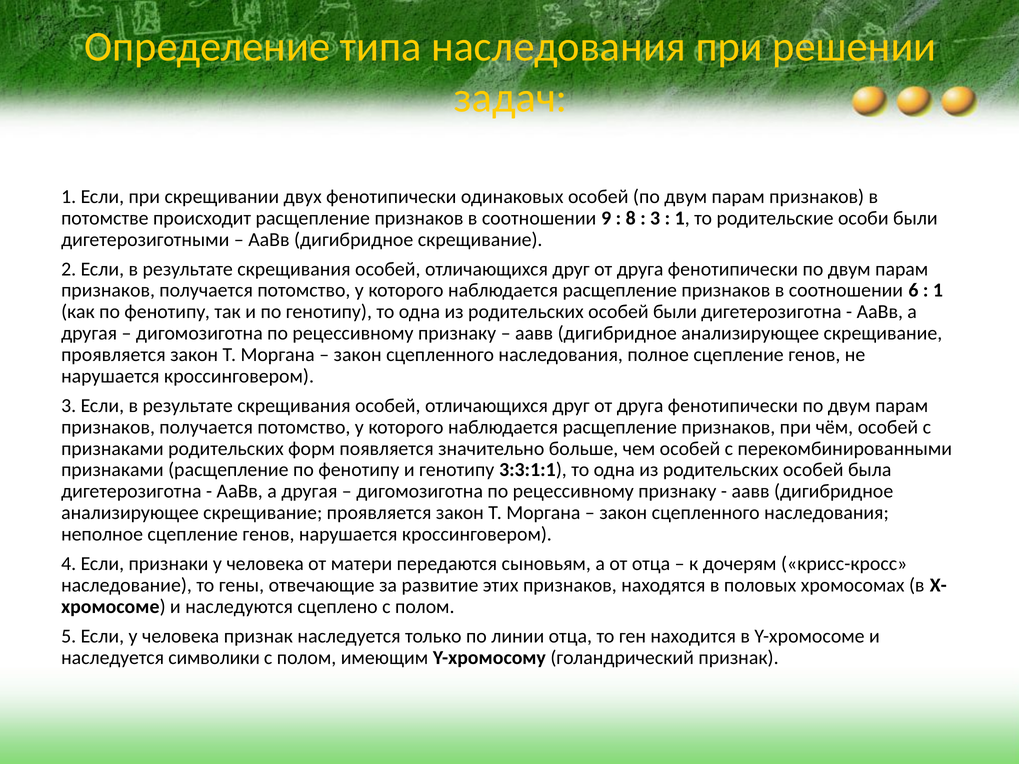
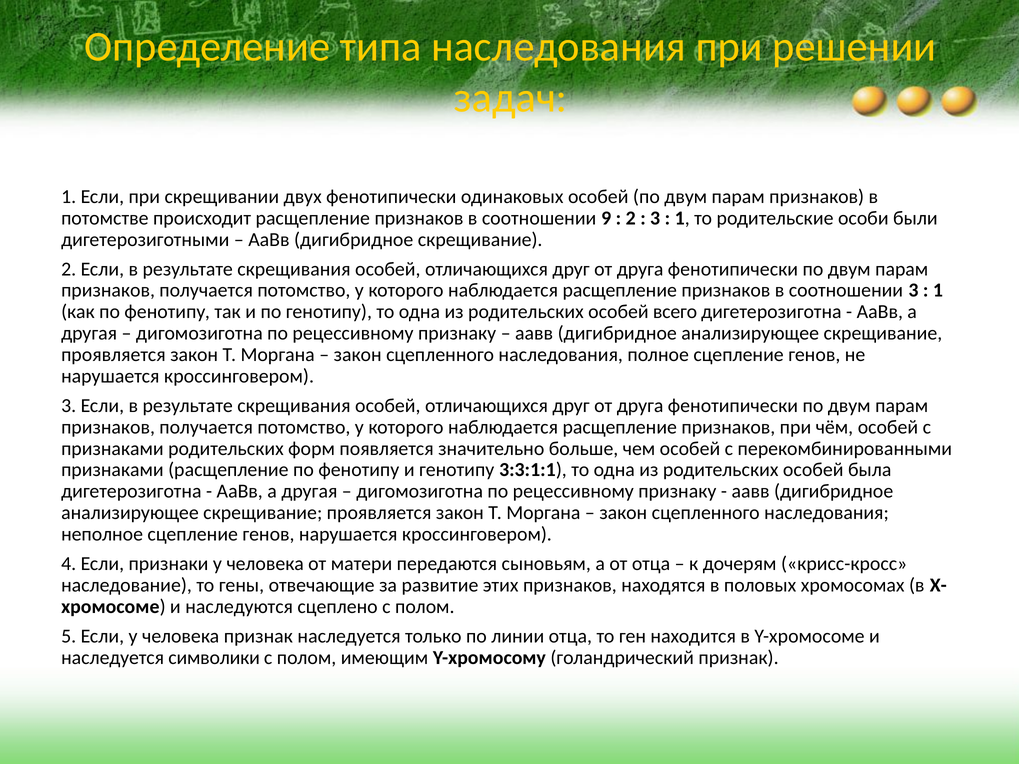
8: 8 -> 2 (631, 218)
соотношении 6: 6 -> 3 (913, 291)
особей были: были -> всего (675, 312)
